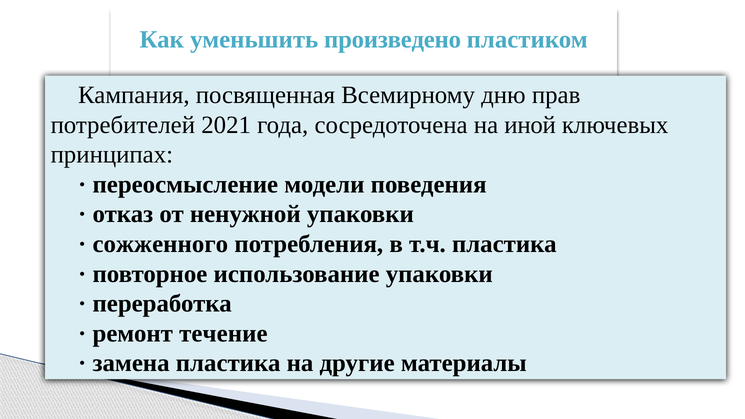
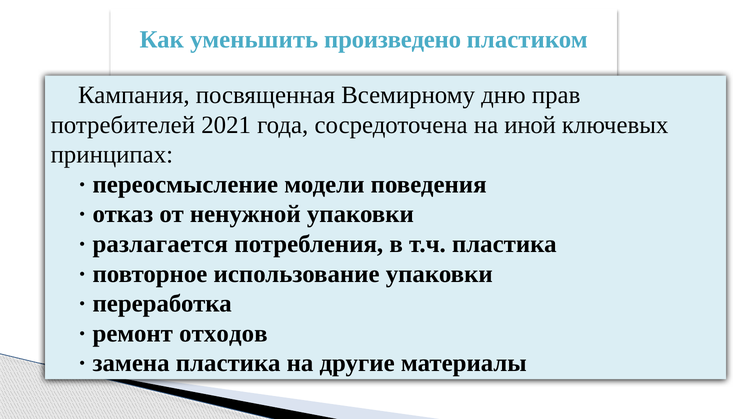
сожженного: сожженного -> разлагается (160, 244)
течение: течение -> отходов (223, 334)
